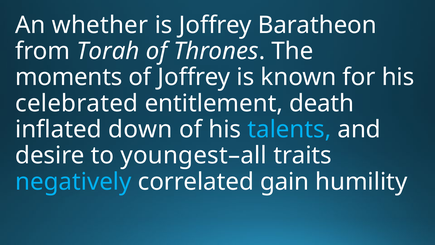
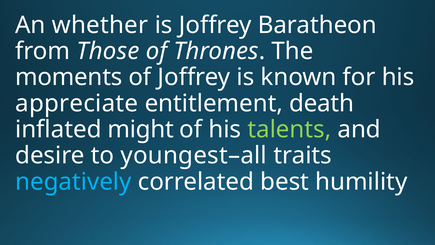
Torah: Torah -> Those (108, 51)
celebrated: celebrated -> appreciate (77, 103)
down: down -> might (141, 129)
talents colour: light blue -> light green (289, 129)
gain: gain -> best (285, 182)
